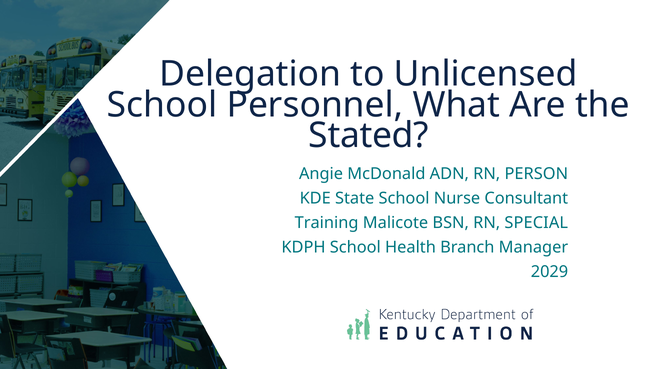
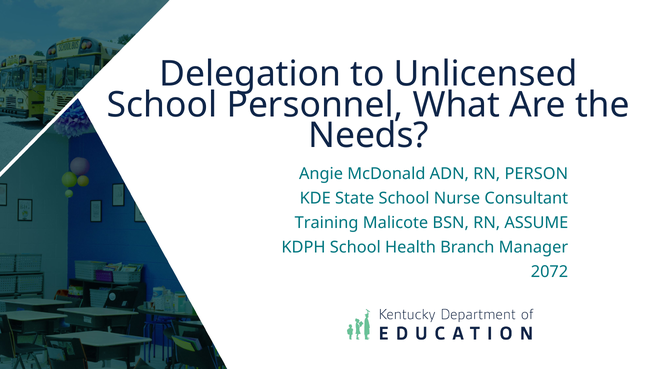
Stated: Stated -> Needs (369, 135)
SPECIAL: SPECIAL -> ASSUME (536, 223)
2029: 2029 -> 2072 (549, 272)
